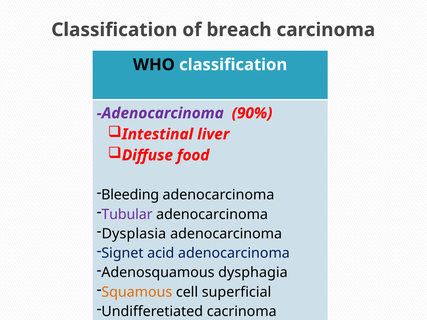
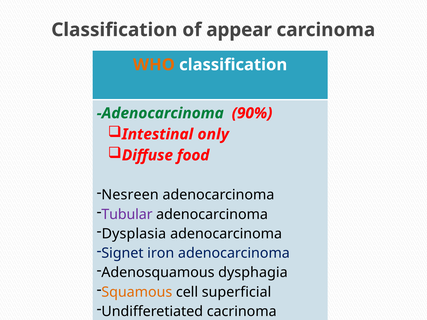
breach: breach -> appear (239, 30)
WHO colour: black -> orange (154, 65)
Adenocarcinoma colour: purple -> green (160, 113)
liver: liver -> only (213, 134)
Bleeding: Bleeding -> Nesreen (130, 195)
acid: acid -> iron (161, 253)
